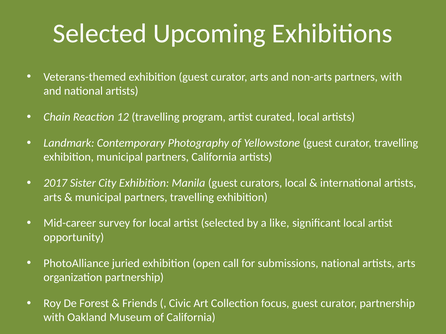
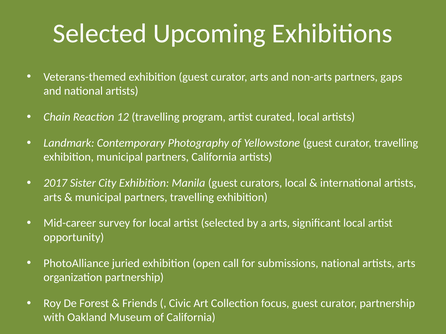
partners with: with -> gaps (391, 77)
a like: like -> arts (279, 223)
